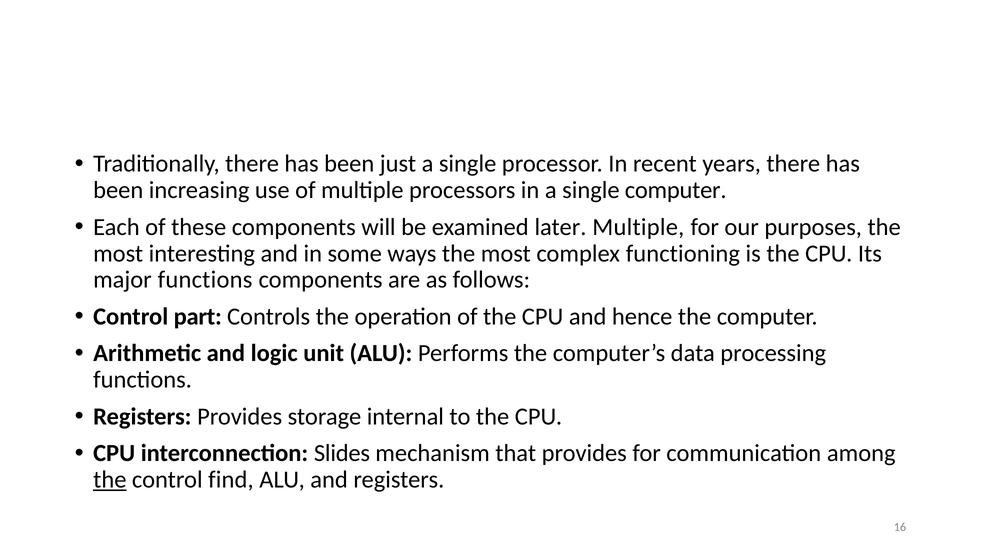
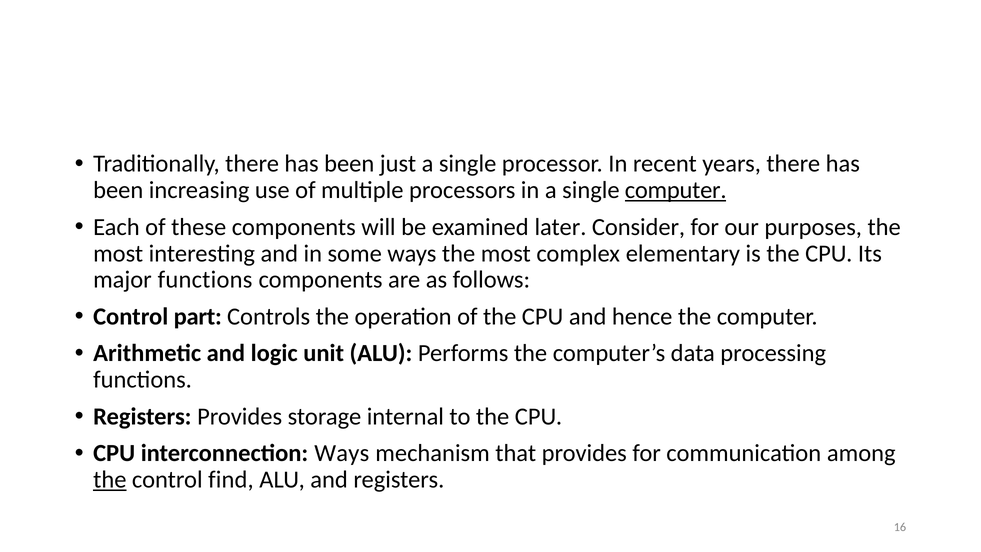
computer underline: none -> present (676, 190)
later Multiple: Multiple -> Consider (639, 227)
functioning: functioning -> elementary (683, 253)
interconnection Slides: Slides -> Ways (342, 453)
